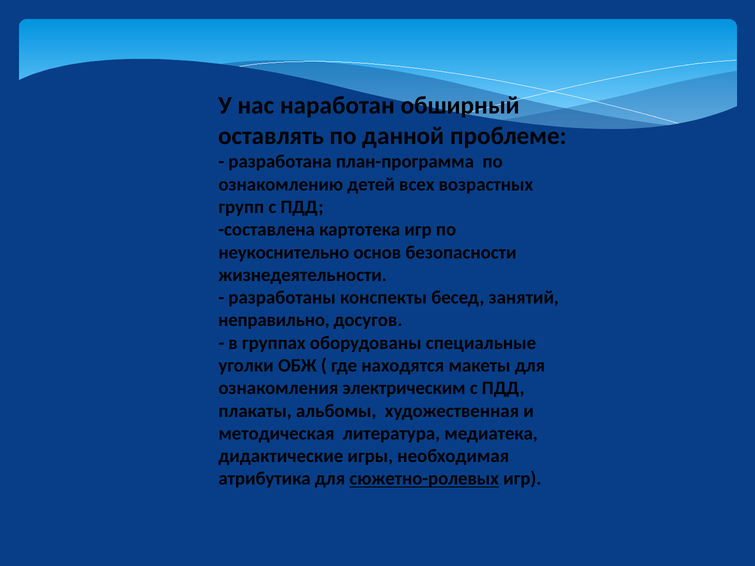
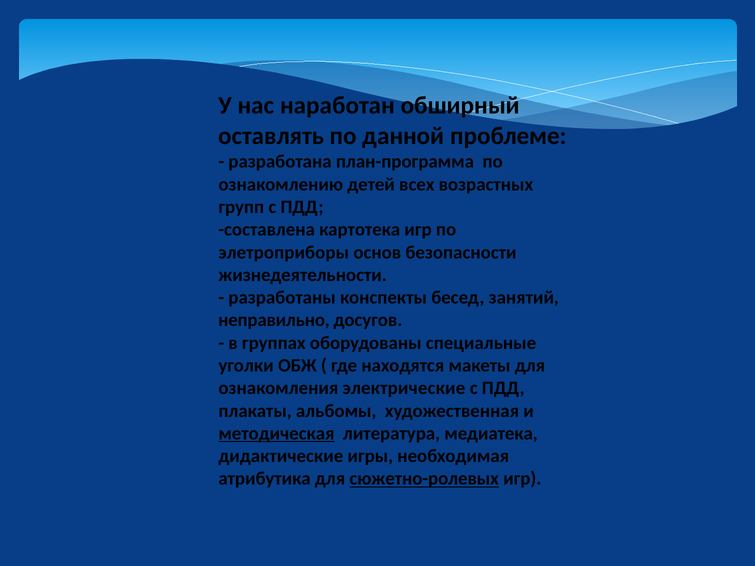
неукоснительно: неукоснительно -> элетроприборы (284, 252)
электрическим: электрическим -> электрические (404, 388)
методическая underline: none -> present (276, 434)
